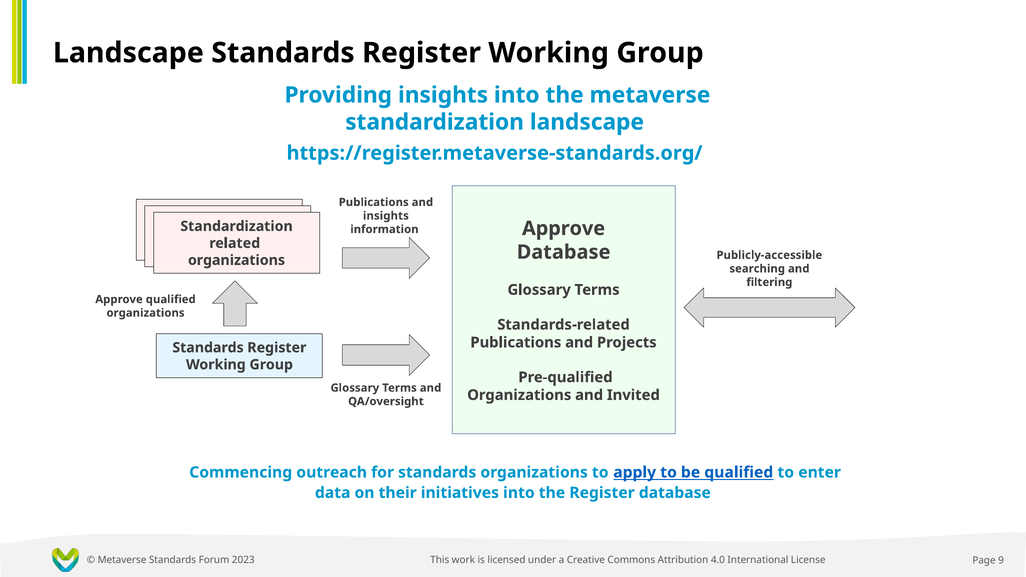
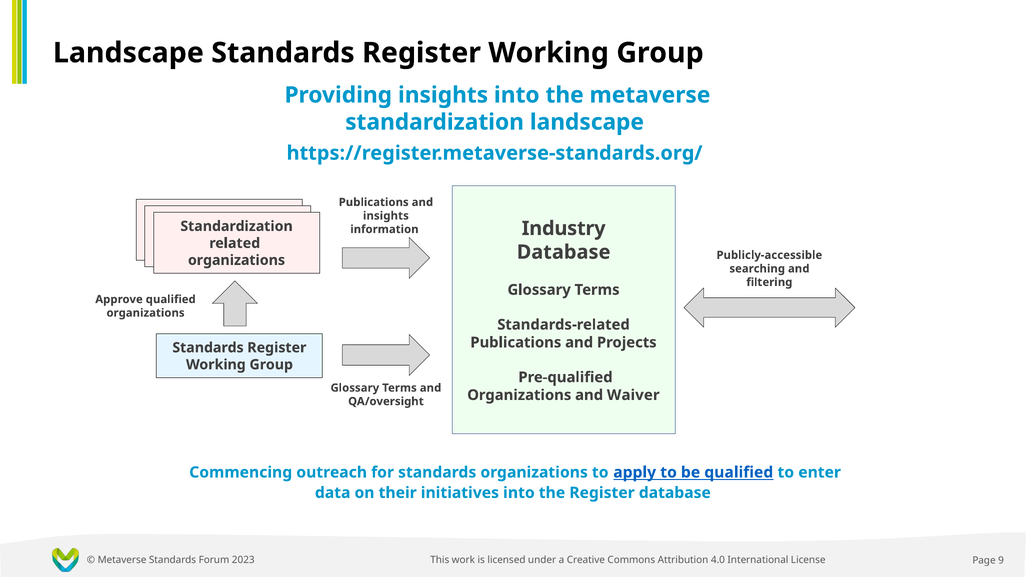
Approve: Approve -> Industry (564, 229)
Invited: Invited -> Waiver (633, 395)
